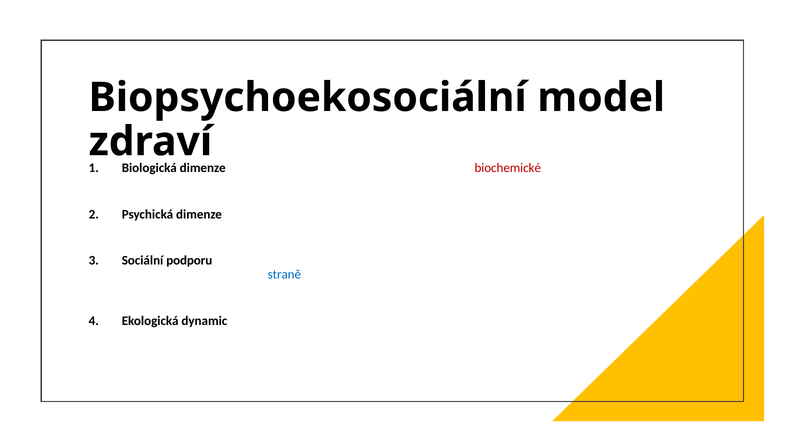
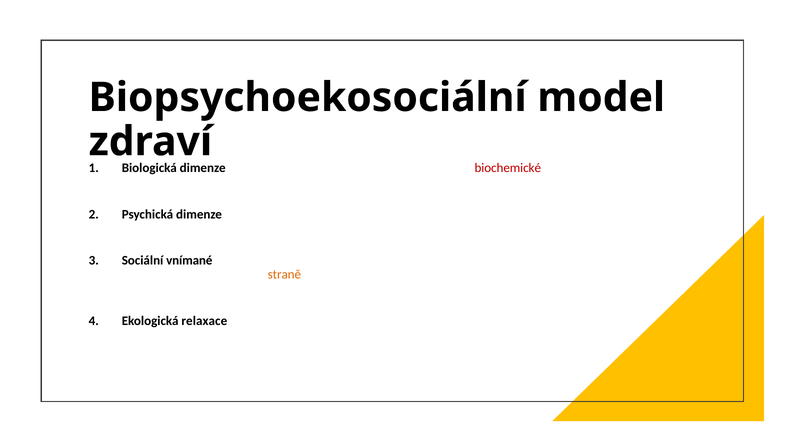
Sociální podporu: podporu -> vnímané (189, 260)
straně colour: blue -> orange (284, 274)
dynamic: dynamic -> relaxace (204, 321)
